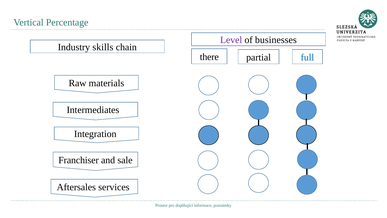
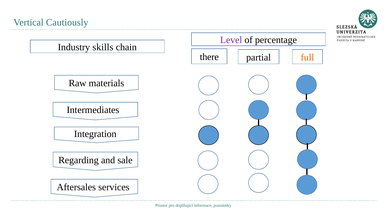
Percentage: Percentage -> Cautiously (67, 22)
businesses: businesses -> percentage (276, 40)
full colour: blue -> orange (307, 57)
Franchiser: Franchiser -> Regarding (79, 160)
